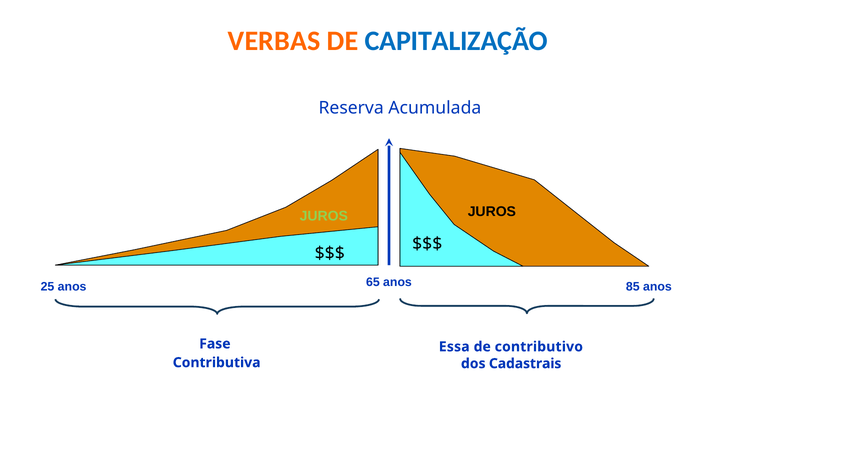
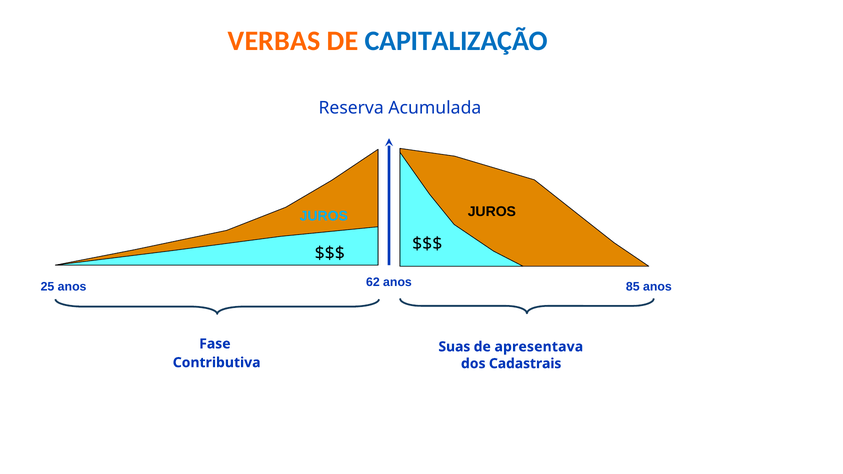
JUROS colour: light green -> light blue (324, 216)
65: 65 -> 62 (373, 282)
Essa: Essa -> Suas (454, 347)
contributivo: contributivo -> apresentava (539, 347)
